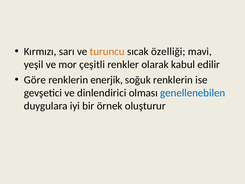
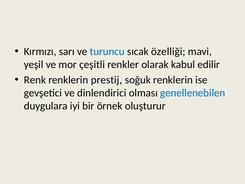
turuncu colour: orange -> blue (107, 51)
Göre: Göre -> Renk (35, 80)
enerjik: enerjik -> prestij (107, 80)
